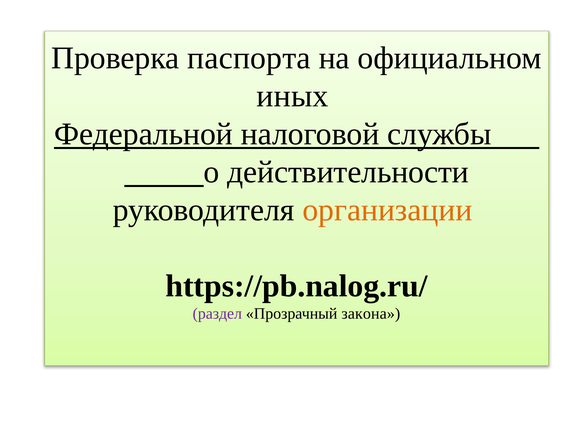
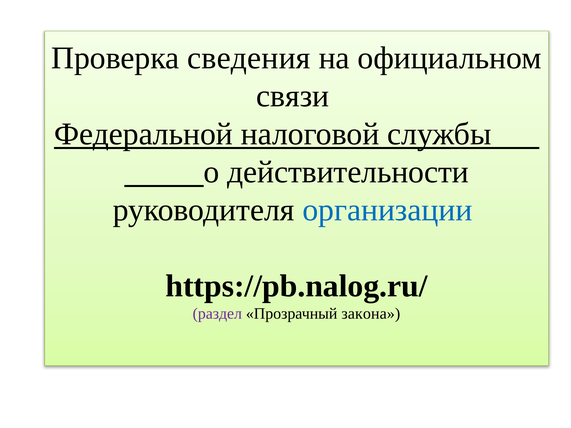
паспорта: паспорта -> сведения (249, 58)
иных: иных -> связи (293, 96)
организации colour: orange -> blue (387, 210)
